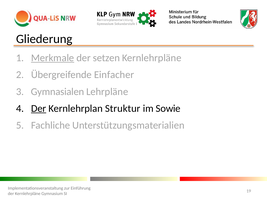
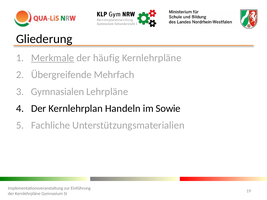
setzen: setzen -> häufig (106, 58)
Einfacher: Einfacher -> Mehrfach (114, 75)
Der underline: present -> none (39, 109)
Struktur: Struktur -> Handeln (123, 109)
